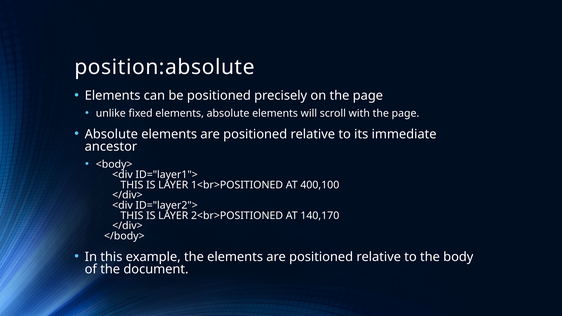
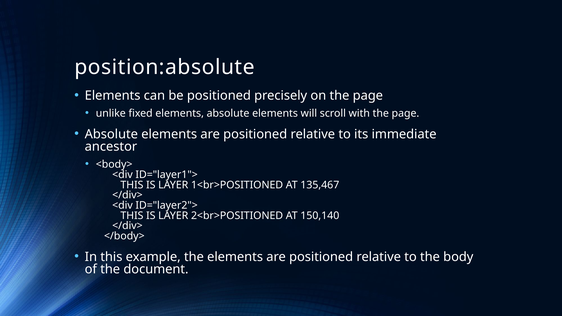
400,100: 400,100 -> 135,467 (320, 185)
140,170: 140,170 -> 150,140 (320, 216)
